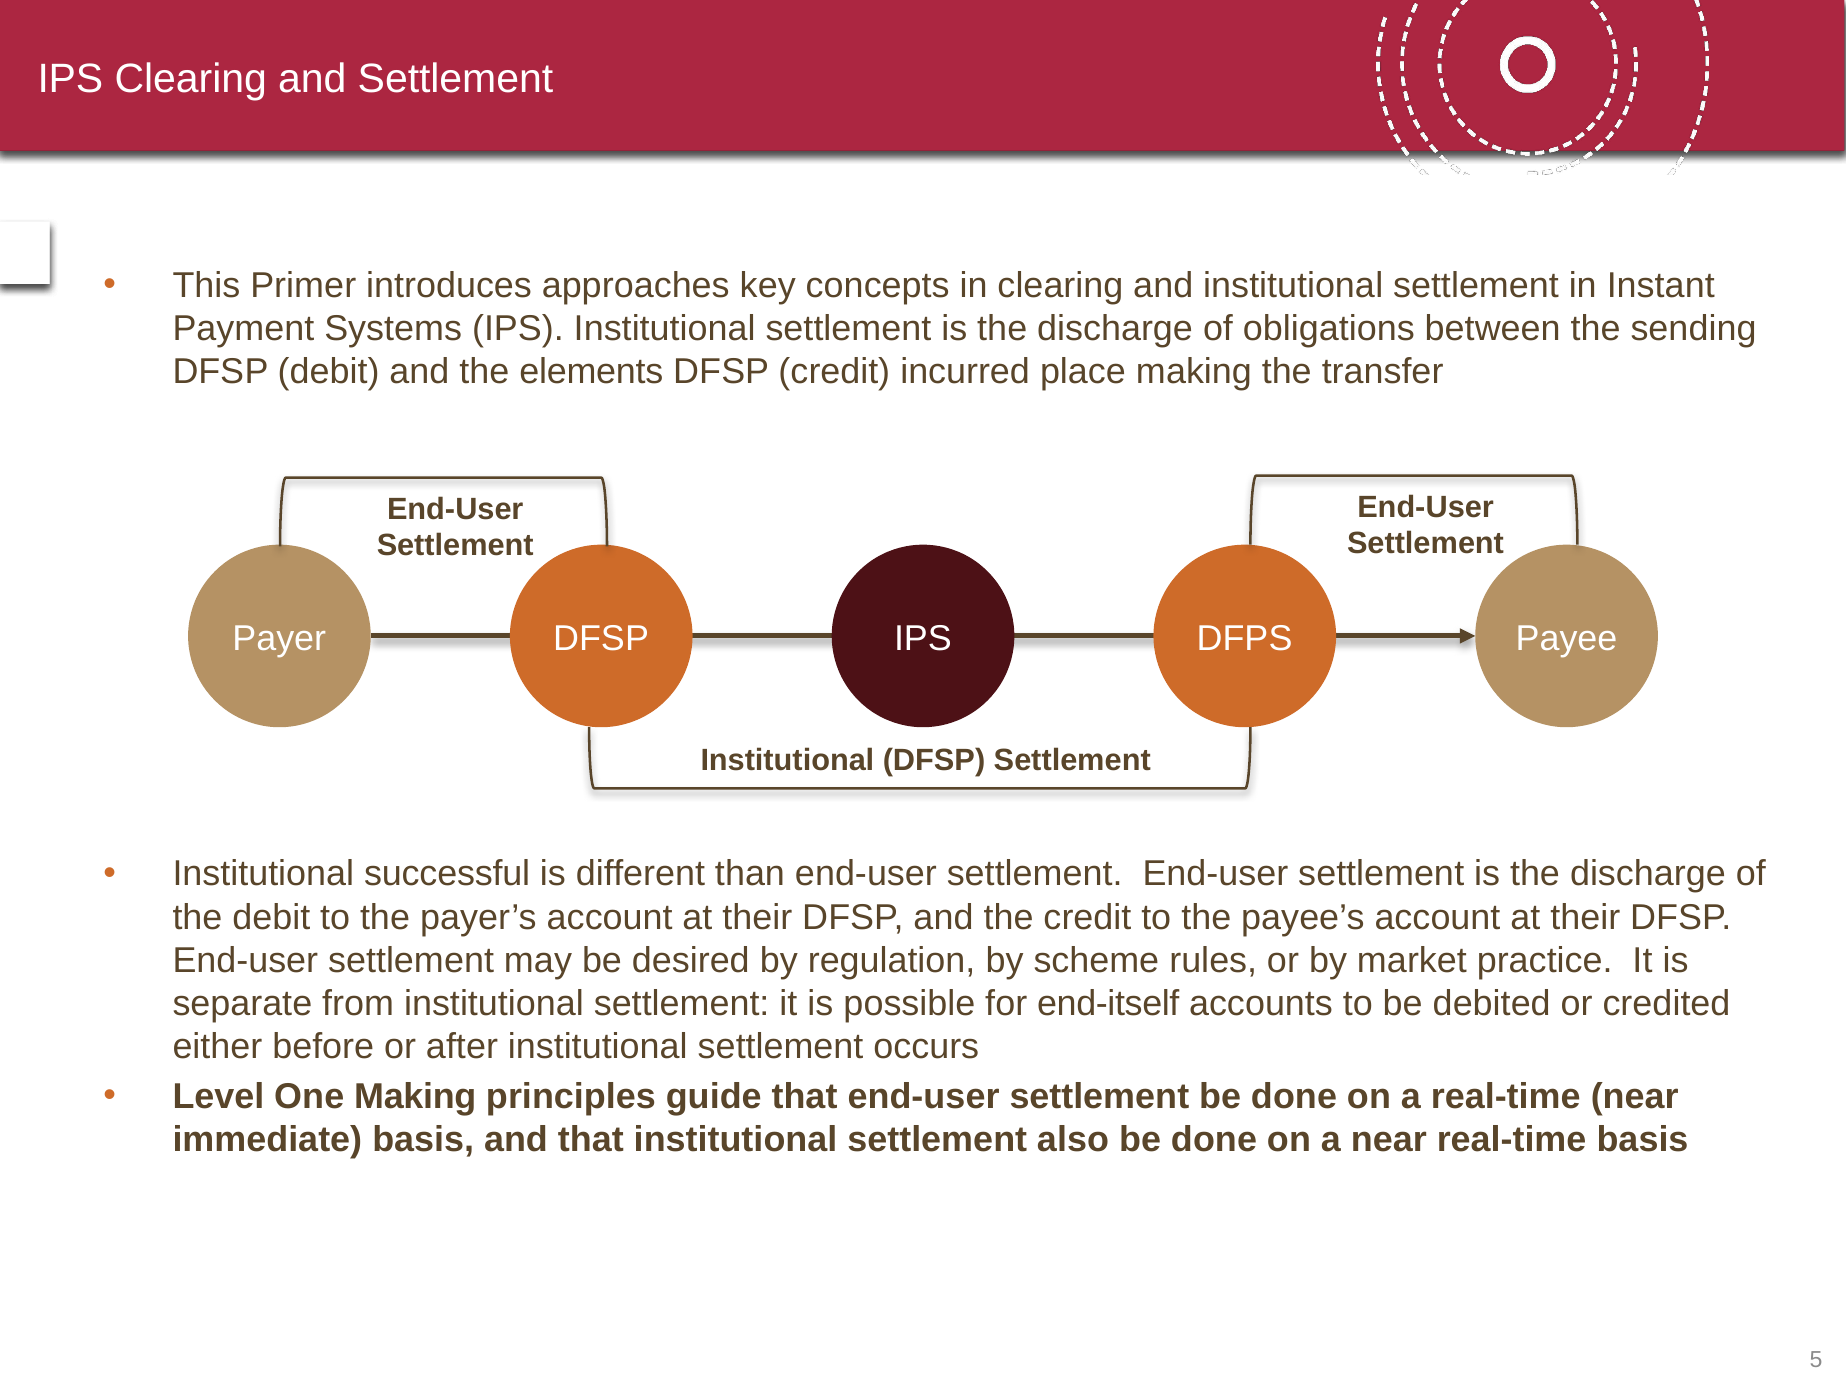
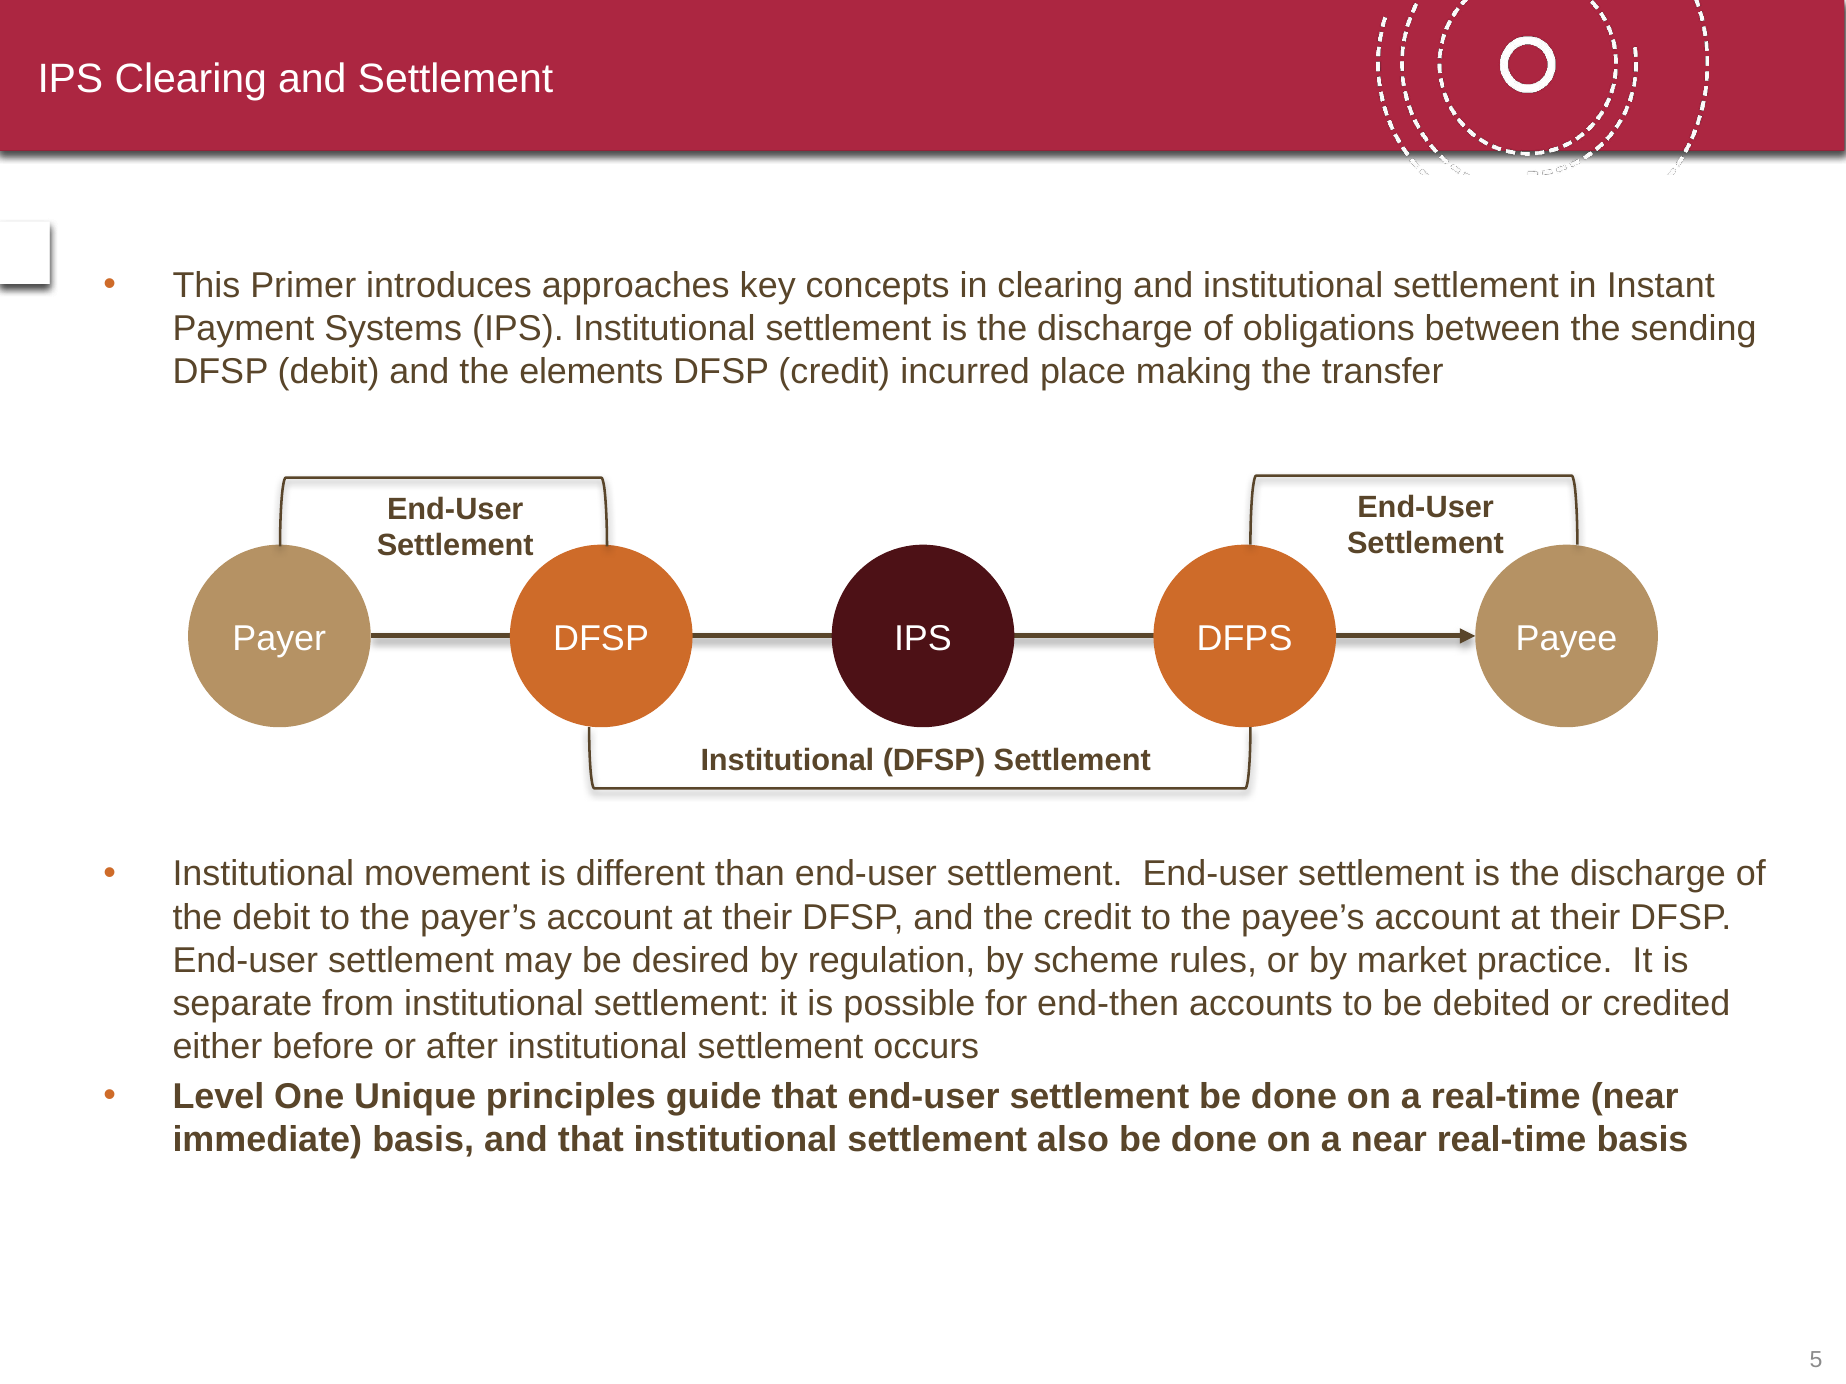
successful: successful -> movement (447, 874)
end-itself: end-itself -> end-then (1108, 1004)
One Making: Making -> Unique (415, 1097)
